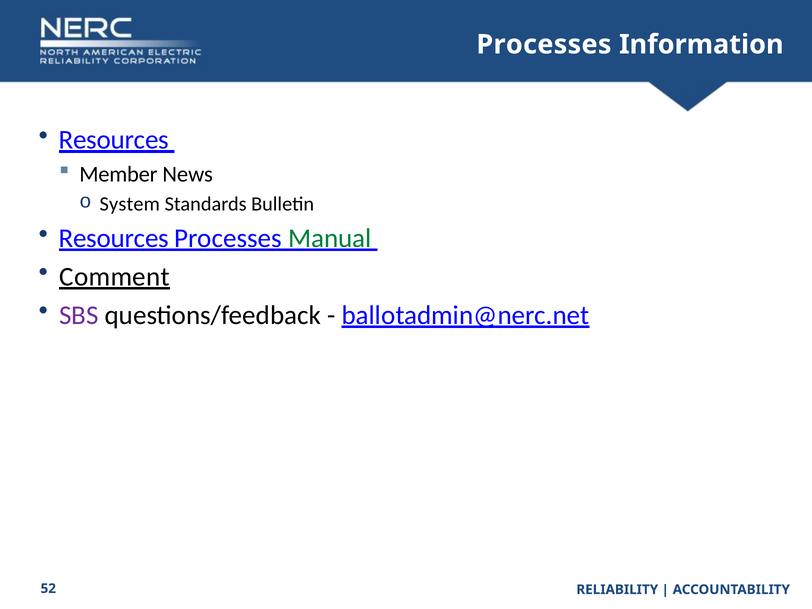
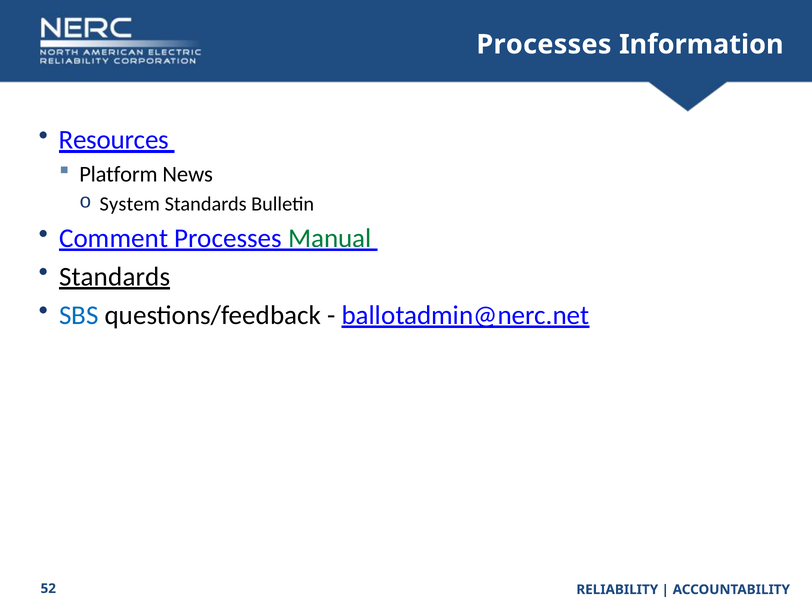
Member: Member -> Platform (118, 174)
Resources: Resources -> Comment (114, 238)
Comment: Comment -> Standards (115, 277)
SBS colour: purple -> blue (79, 315)
